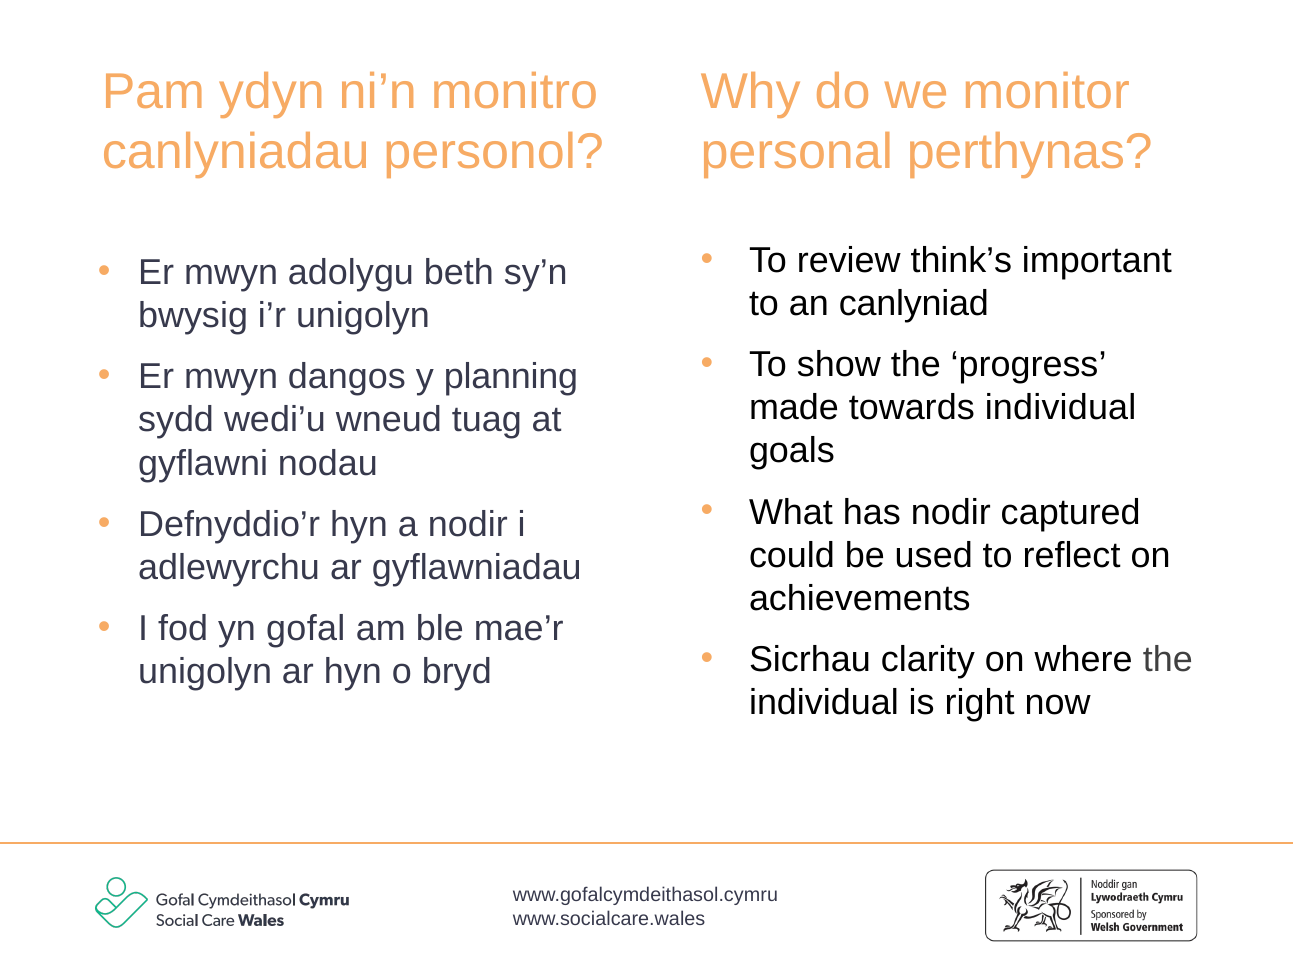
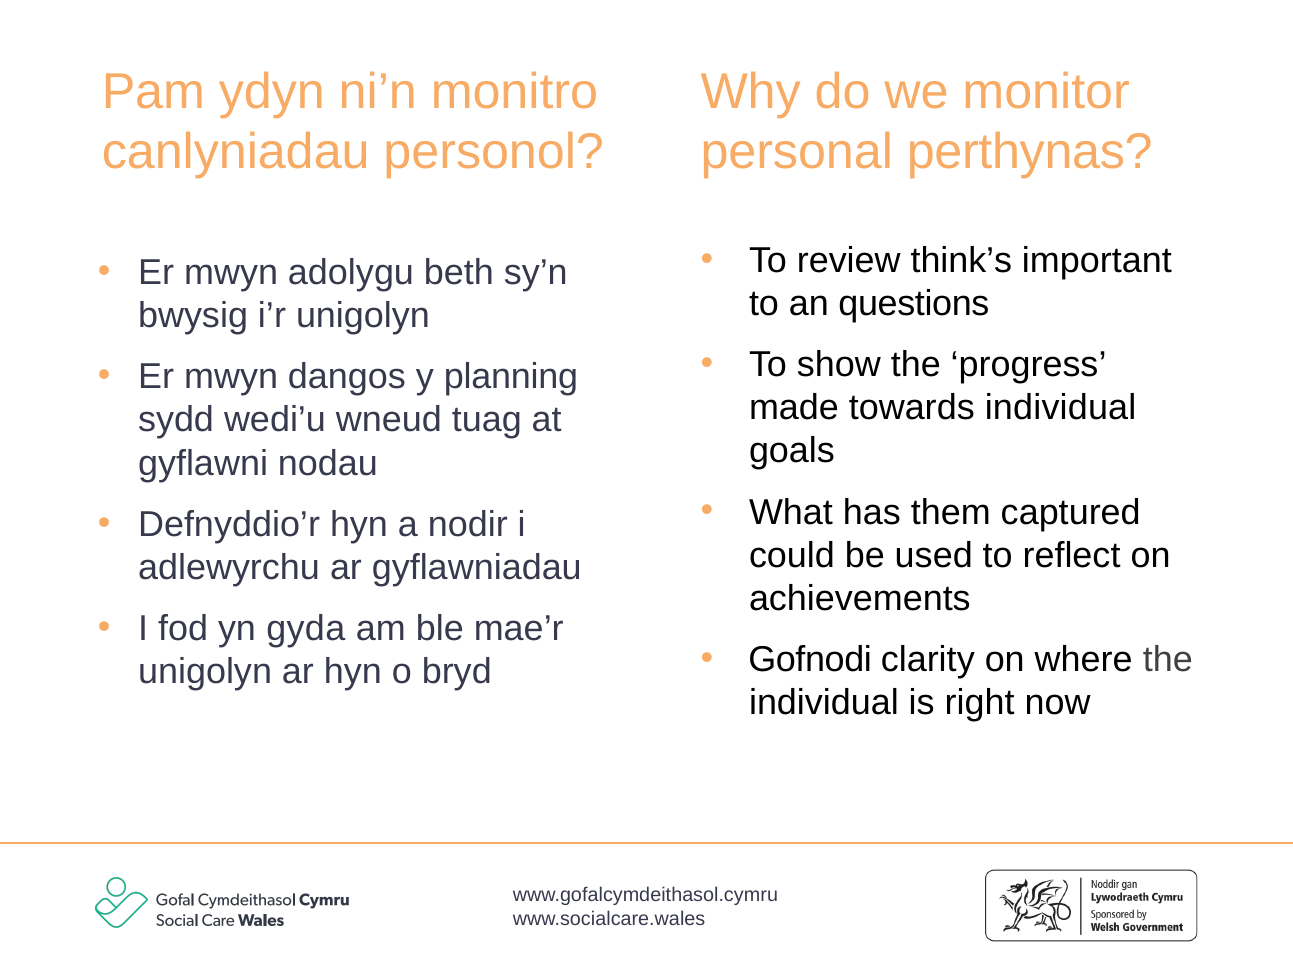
canlyniad: canlyniad -> questions (914, 303)
has nodir: nodir -> them (951, 512)
gofal: gofal -> gyda (306, 629)
Sicrhau: Sicrhau -> Gofnodi (810, 659)
